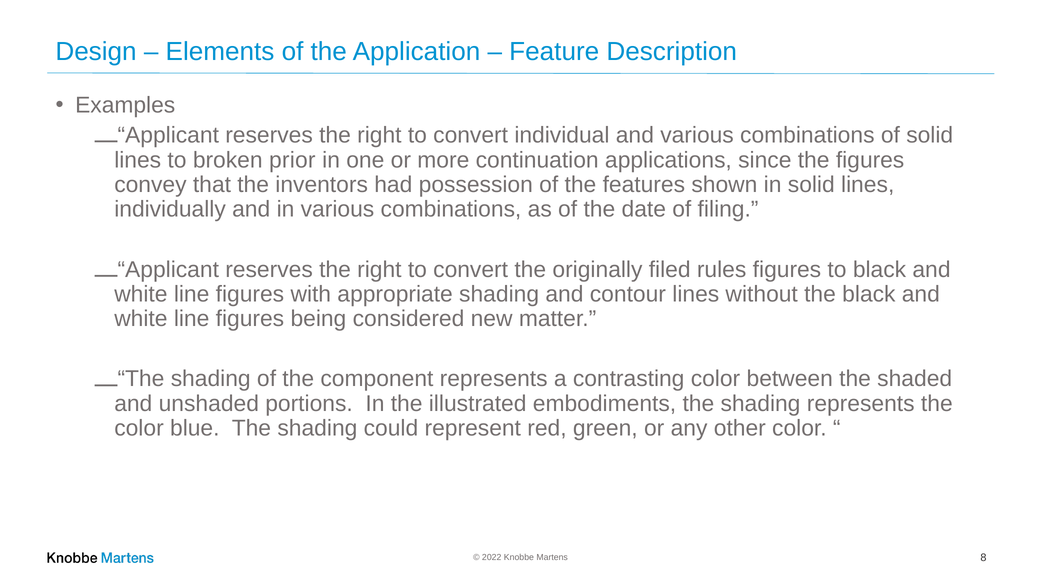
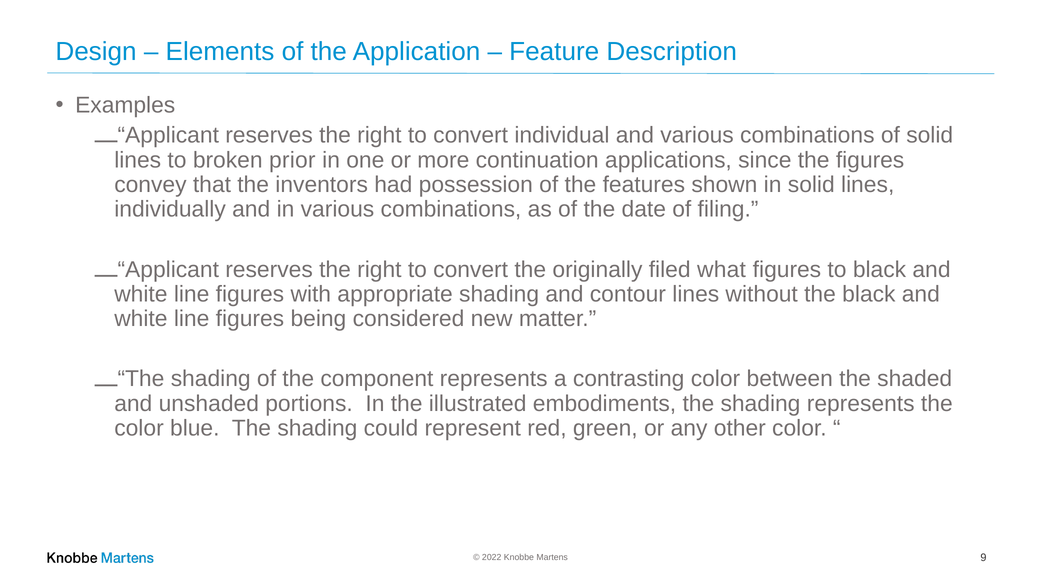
rules: rules -> what (721, 270)
8: 8 -> 9 (983, 558)
